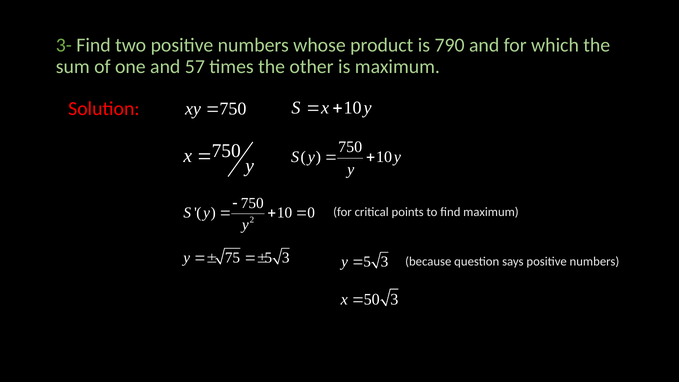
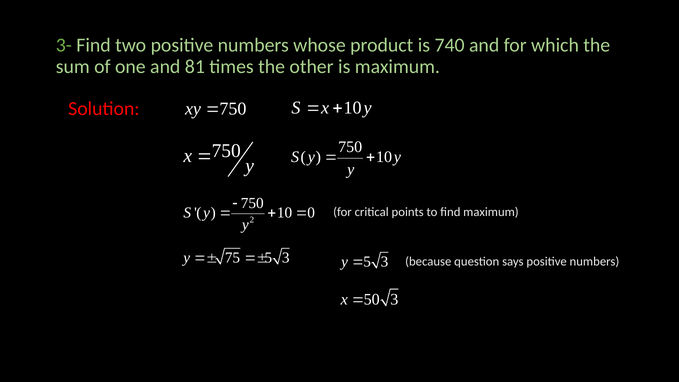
790: 790 -> 740 (450, 45)
57: 57 -> 81 (195, 67)
